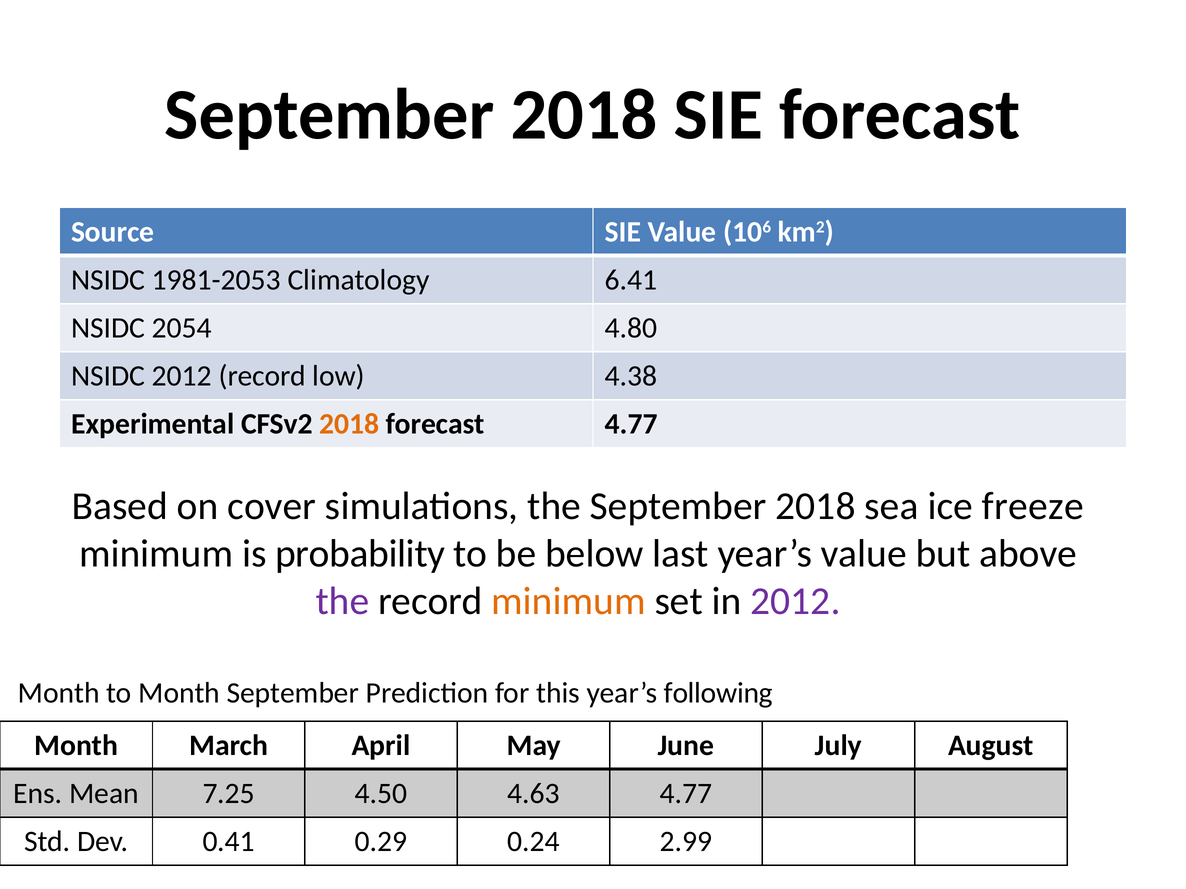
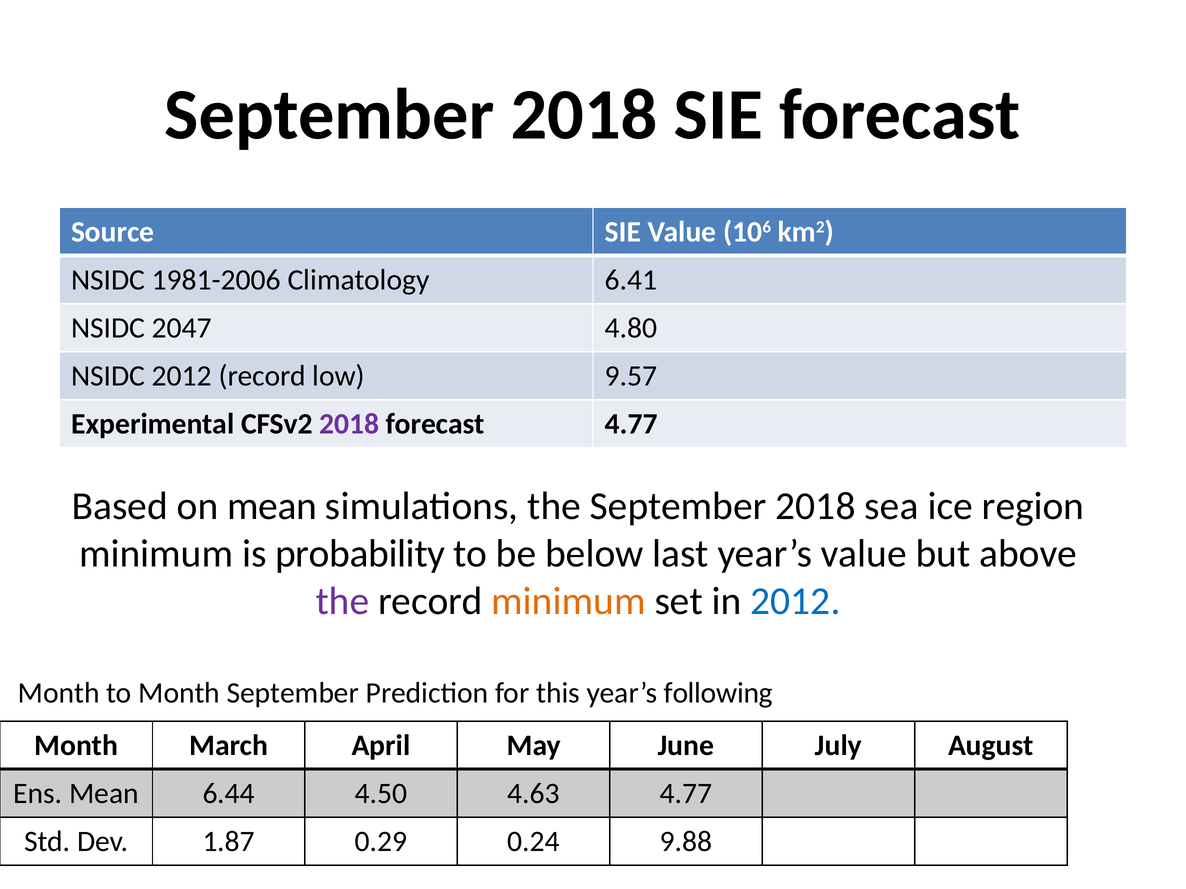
1981-2053: 1981-2053 -> 1981-2006 (216, 280)
2054: 2054 -> 2047 (182, 328)
4.38: 4.38 -> 9.57 (631, 376)
2018 colour: orange -> purple (349, 424)
on cover: cover -> mean (272, 507)
freeze: freeze -> region (1033, 507)
2012 colour: purple -> blue (795, 602)
7.25: 7.25 -> 6.44 (229, 794)
0.41: 0.41 -> 1.87 (229, 842)
2.99: 2.99 -> 9.88 (686, 842)
